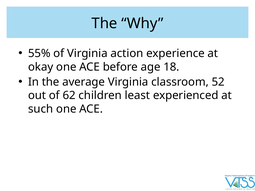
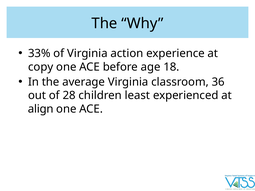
55%: 55% -> 33% (39, 53)
okay: okay -> copy (41, 67)
52: 52 -> 36 (218, 82)
62: 62 -> 28 (69, 96)
such: such -> align (41, 109)
